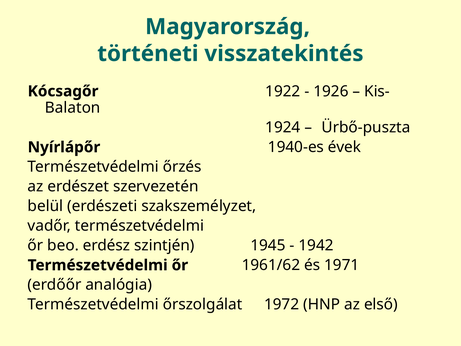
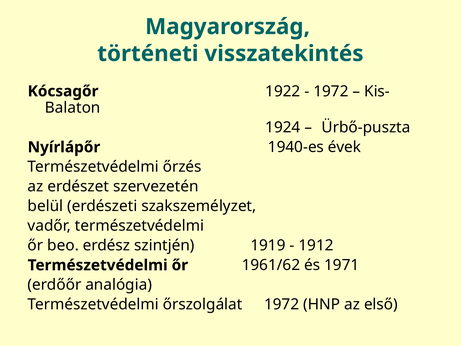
1926: 1926 -> 1972 (331, 91)
1945: 1945 -> 1919 (268, 245)
1942: 1942 -> 1912 (316, 245)
